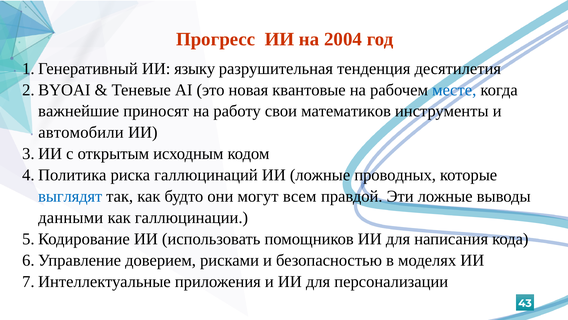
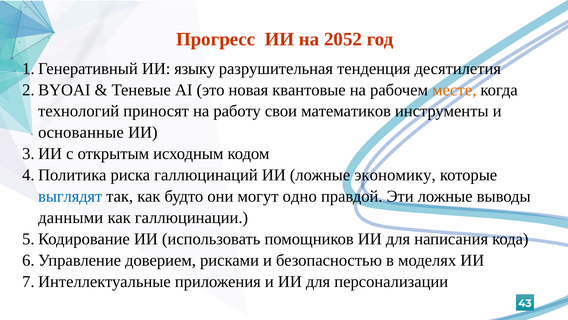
2004: 2004 -> 2052 (343, 39)
месте colour: blue -> orange (454, 90)
важнейшие: важнейшие -> технологий (79, 111)
автомобили: автомобили -> основанные (81, 132)
проводных: проводных -> экономику (395, 175)
всем: всем -> одно (300, 196)
